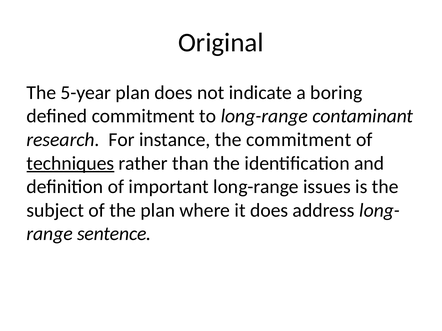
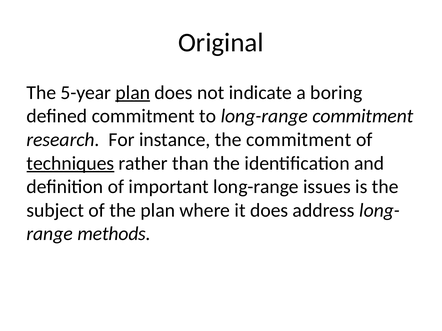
plan underline: none -> present (133, 93)
long-range contaminant: contaminant -> commitment (363, 116)
sentence: sentence -> methods (114, 234)
